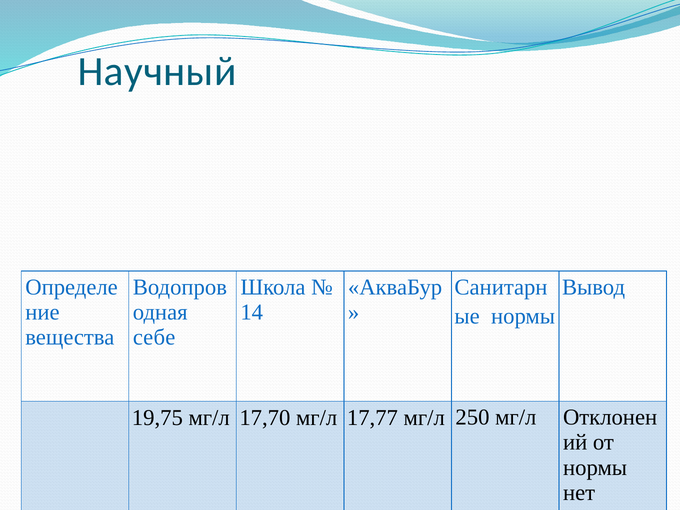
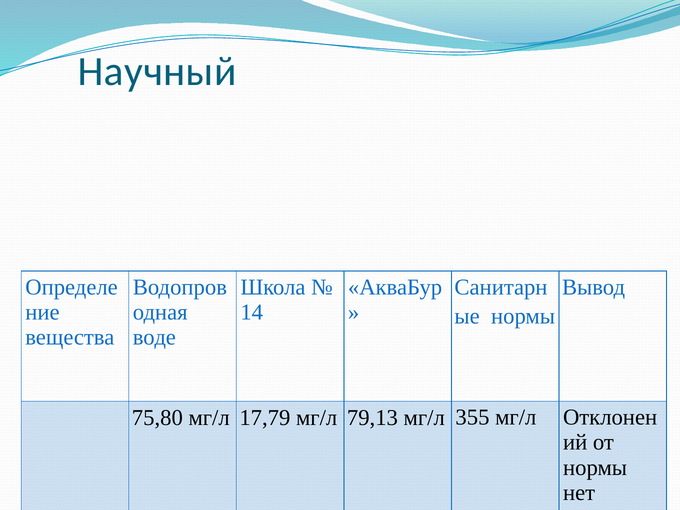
себе: себе -> воде (154, 337)
19,75: 19,75 -> 75,80 (157, 418)
17,70: 17,70 -> 17,79 (265, 418)
17,77: 17,77 -> 79,13 (372, 418)
250: 250 -> 355 (472, 417)
